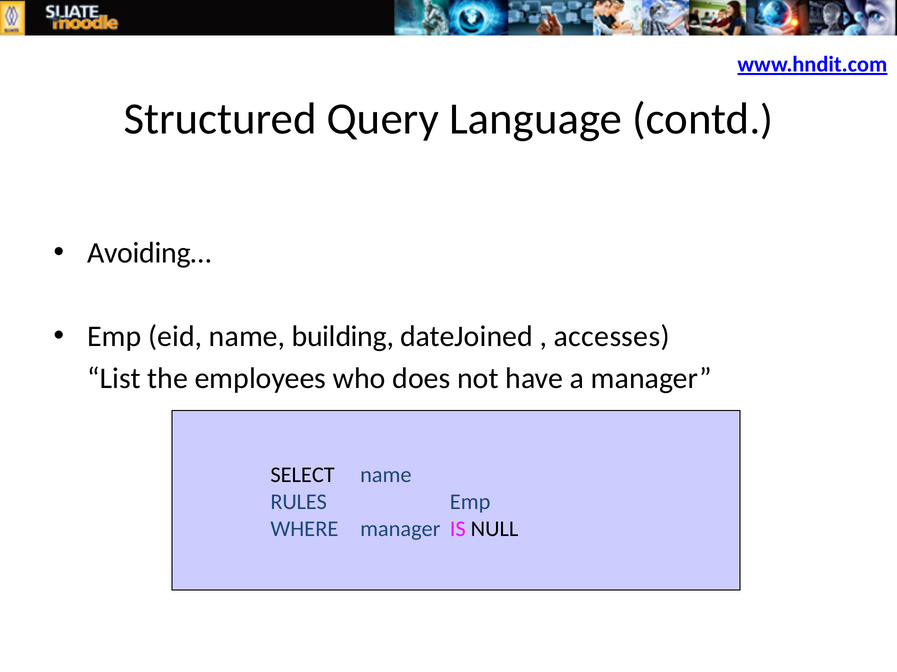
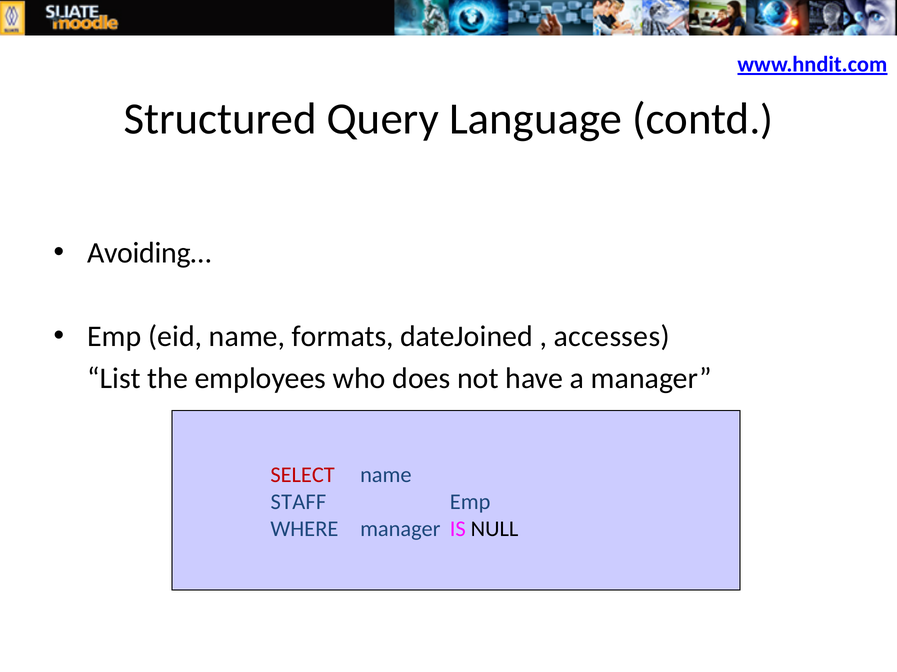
building: building -> formats (343, 337)
SELECT colour: black -> red (303, 475)
RULES: RULES -> STAFF (298, 502)
